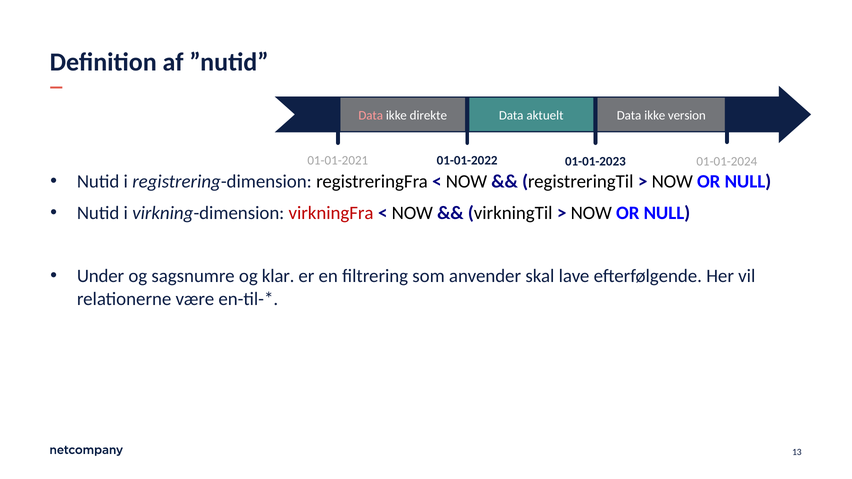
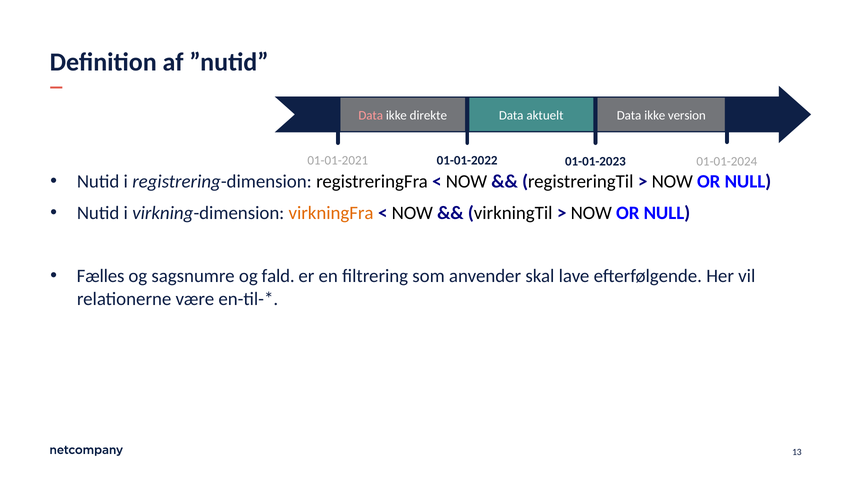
virkningFra colour: red -> orange (331, 213)
Under: Under -> Fælles (101, 276)
klar: klar -> fald (278, 276)
